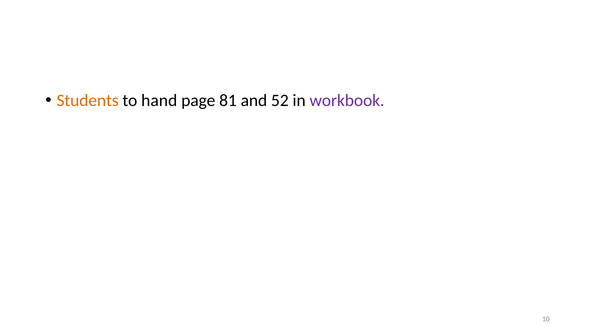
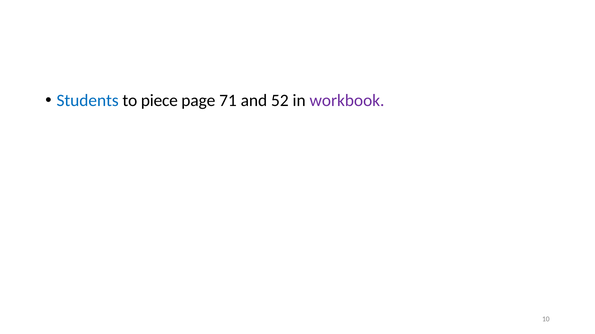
Students colour: orange -> blue (88, 101)
hand: hand -> piece (159, 101)
81: 81 -> 71 (228, 101)
